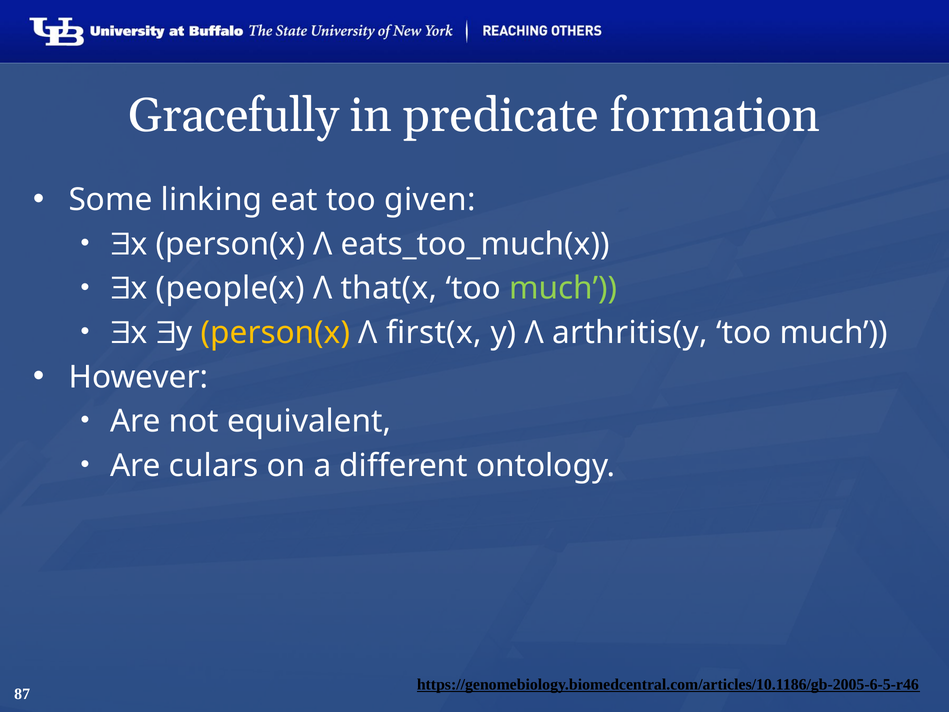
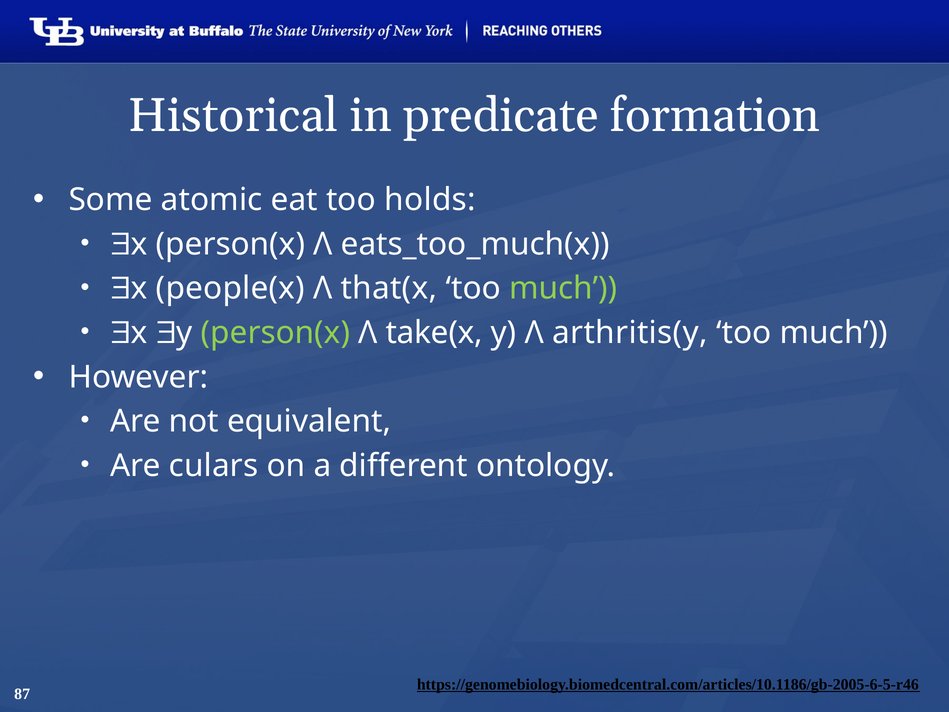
Gracefully: Gracefully -> Historical (233, 116)
linking: linking -> atomic (212, 200)
given: given -> holds (430, 200)
person(x colour: yellow -> light green (276, 333)
first(x: first(x -> take(x (434, 333)
